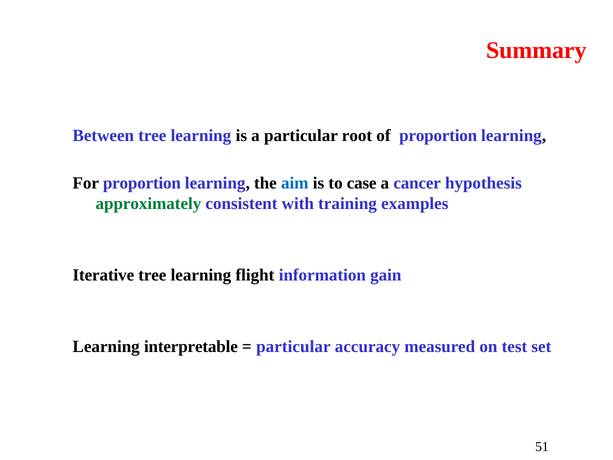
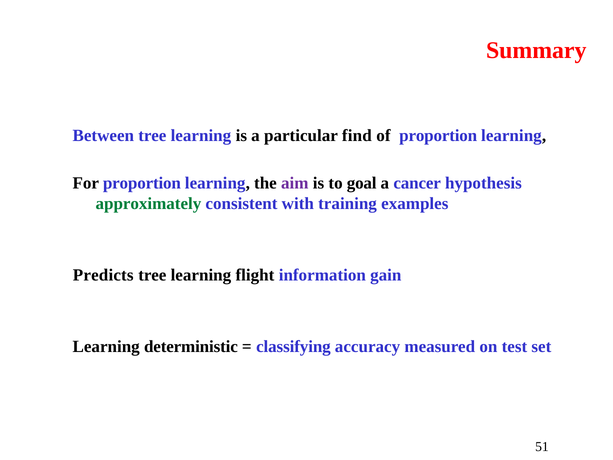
root: root -> find (357, 135)
aim colour: blue -> purple (295, 183)
case: case -> goal (362, 183)
Iterative: Iterative -> Predicts (103, 275)
interpretable: interpretable -> deterministic (191, 347)
particular: particular -> classifying (293, 347)
